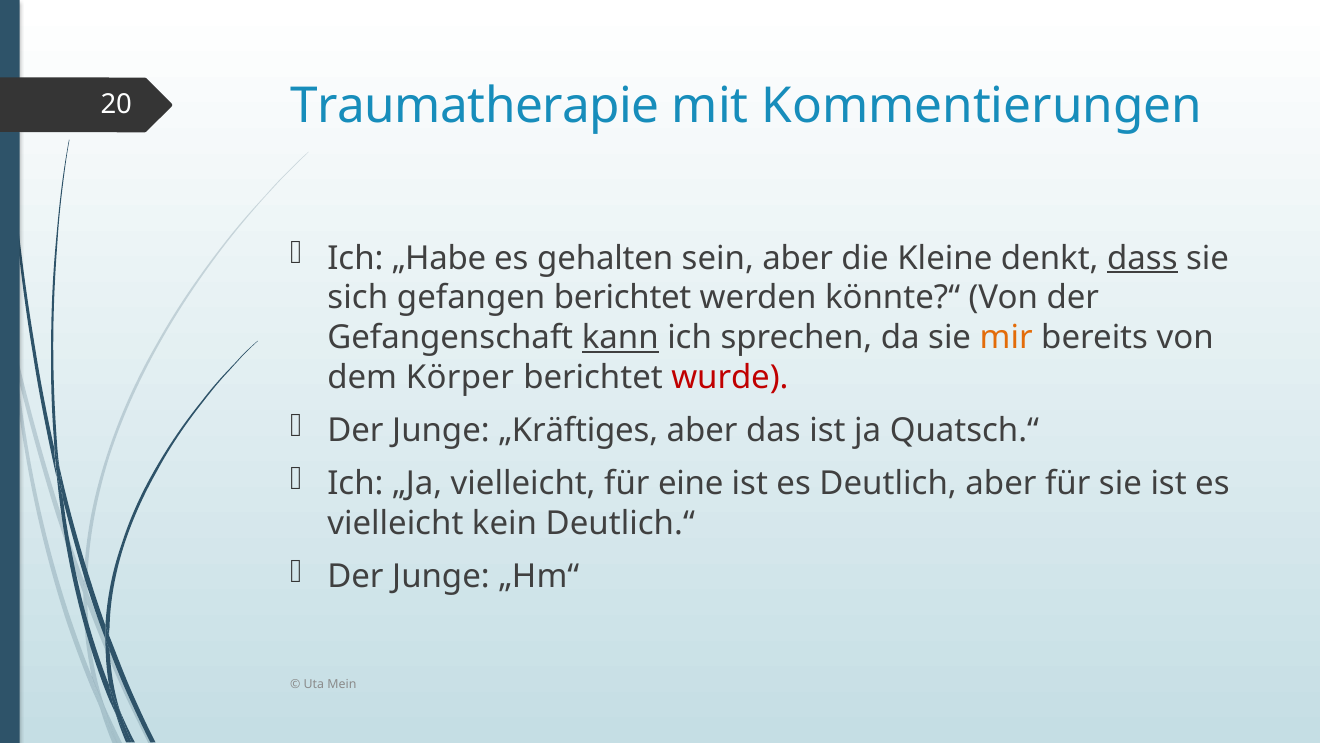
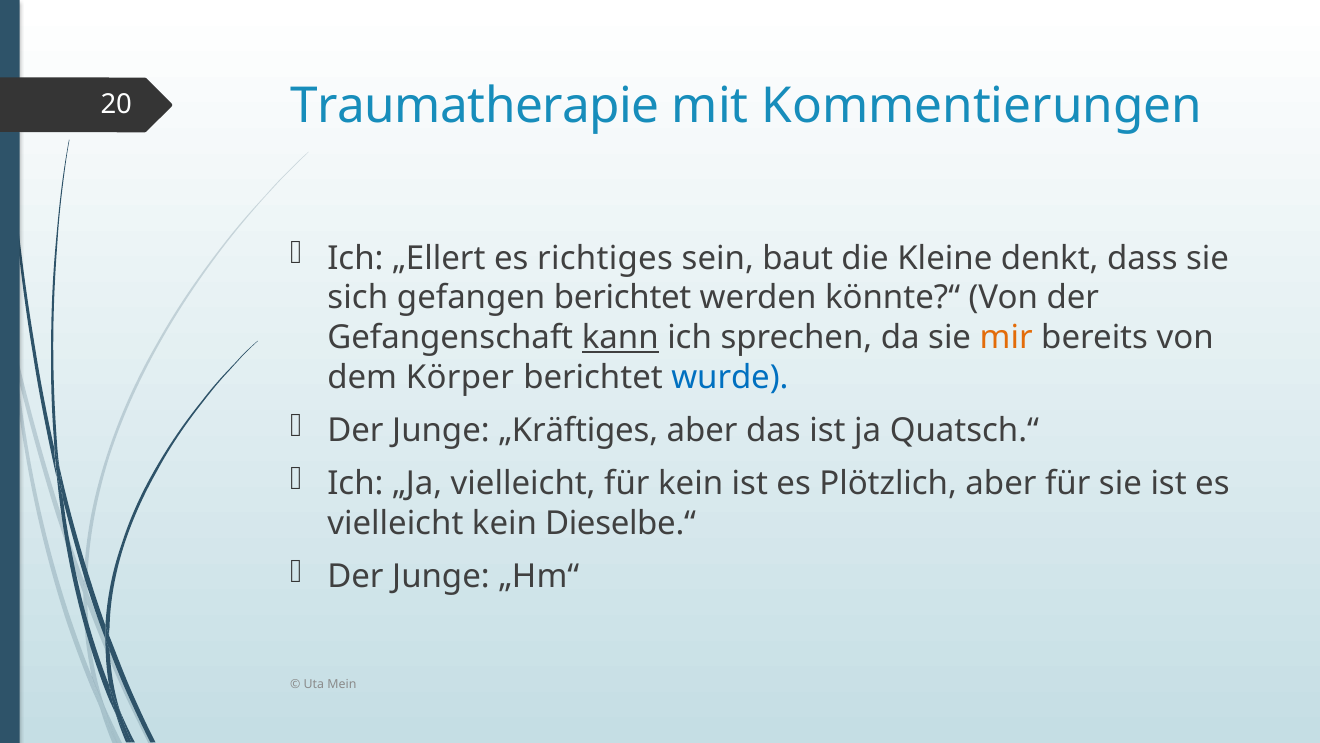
„Habe: „Habe -> „Ellert (439, 258)
gehalten: gehalten -> richtiges (605, 258)
sein aber: aber -> baut (798, 258)
dass underline: present -> none (1142, 258)
wurde colour: red -> blue (730, 377)
für eine: eine -> kein (691, 484)
Deutlich: Deutlich -> Plötzlich (888, 484)
Deutlich.“: Deutlich.“ -> Dieselbe.“ (620, 523)
